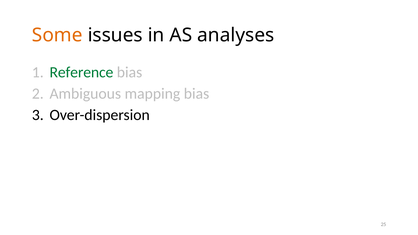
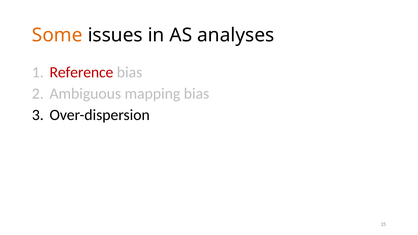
Reference colour: green -> red (81, 73)
